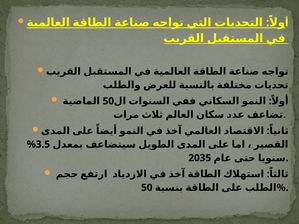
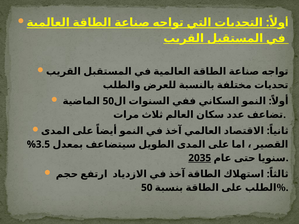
2035 underline: none -> present (200, 158)
